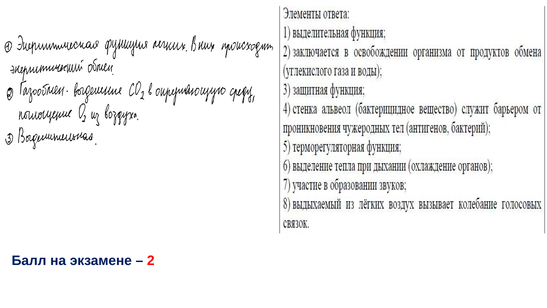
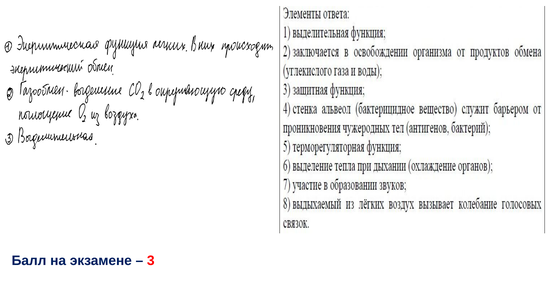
2: 2 -> 3 (151, 261)
